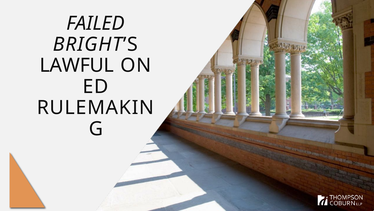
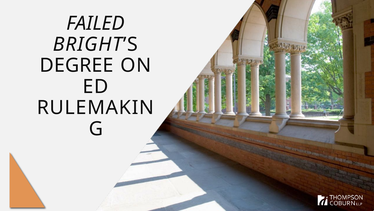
LAWFUL: LAWFUL -> DEGREE (77, 65)
